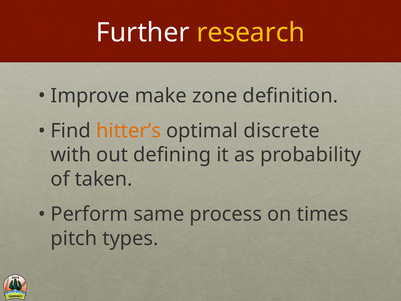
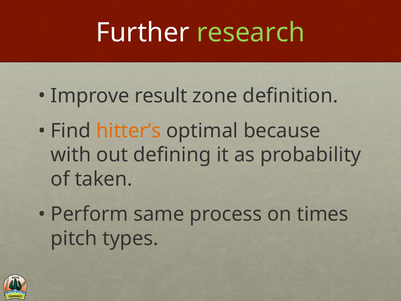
research colour: yellow -> light green (251, 33)
make: make -> result (161, 96)
discrete: discrete -> because (282, 131)
